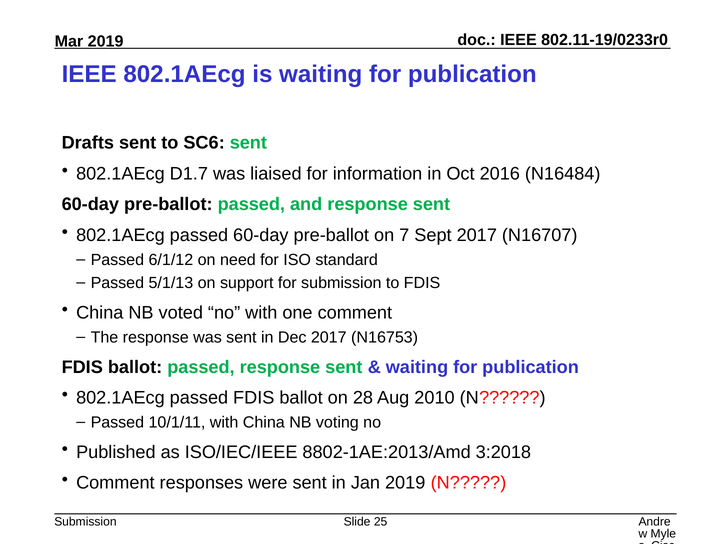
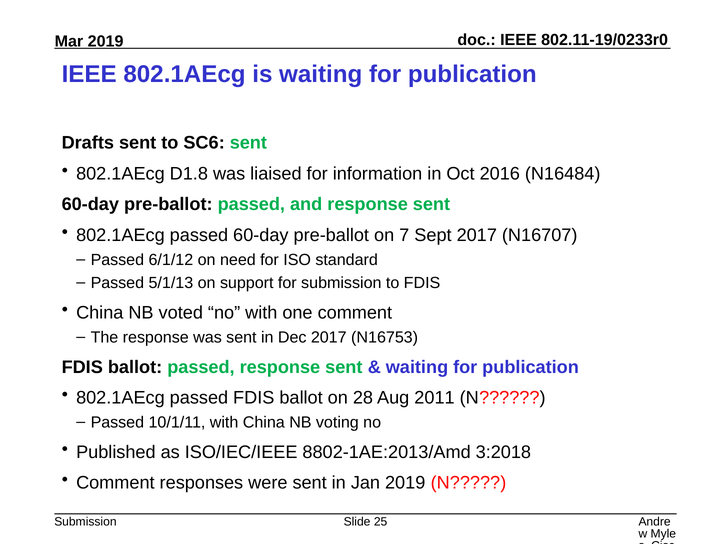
D1.7: D1.7 -> D1.8 (189, 173)
2010: 2010 -> 2011 (434, 398)
